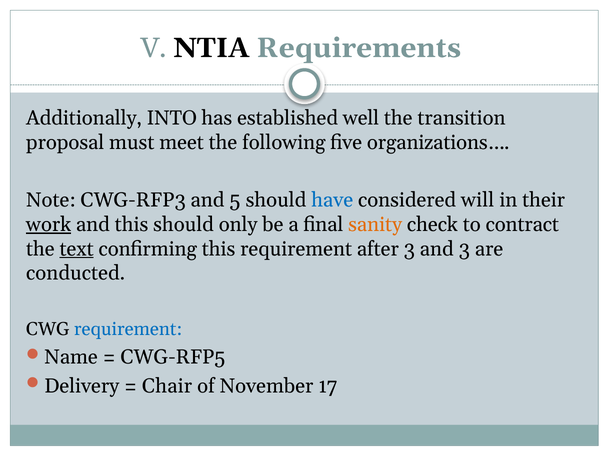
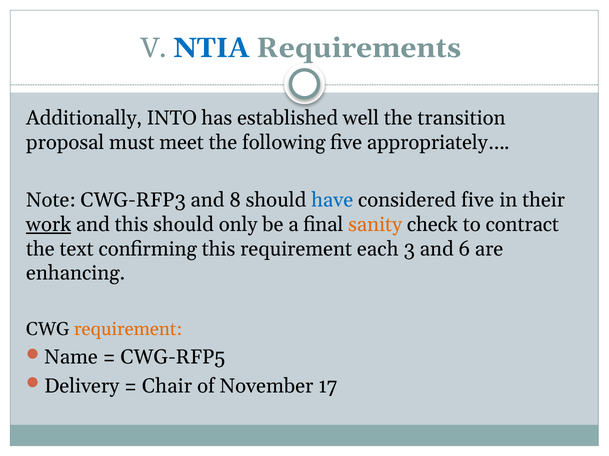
NTIA colour: black -> blue (211, 48)
organizations…: organizations… -> appropriately… (438, 143)
5: 5 -> 8 (235, 201)
considered will: will -> five (478, 201)
text underline: present -> none (77, 249)
after: after -> each (378, 249)
and 3: 3 -> 6 (464, 249)
conducted: conducted -> enhancing (76, 274)
requirement colour: blue -> orange (128, 330)
